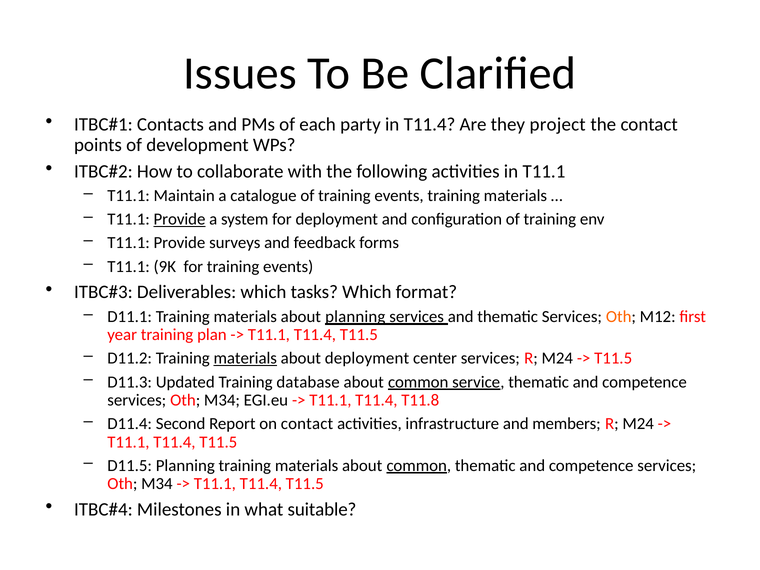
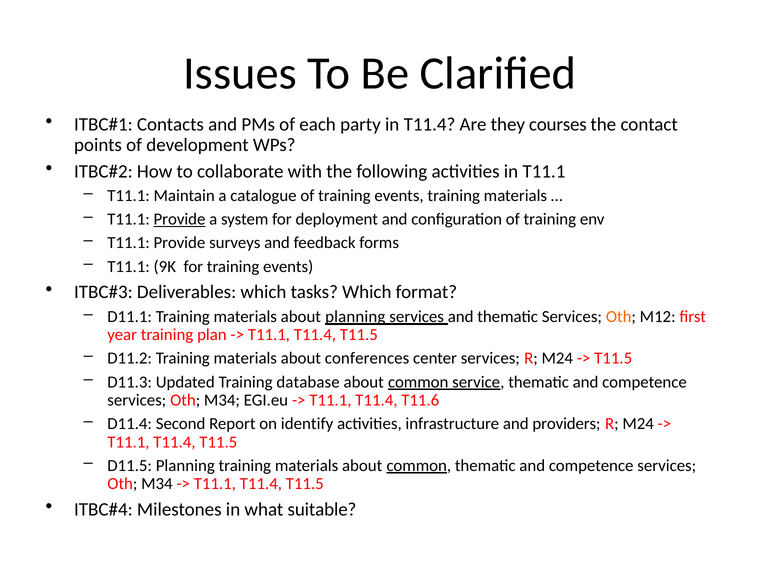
project: project -> courses (558, 124)
materials underline: present -> none (245, 358)
about deployment: deployment -> conferences (367, 358)
T11.8: T11.8 -> T11.6 (420, 400)
on contact: contact -> identify (307, 424)
members: members -> providers (566, 424)
